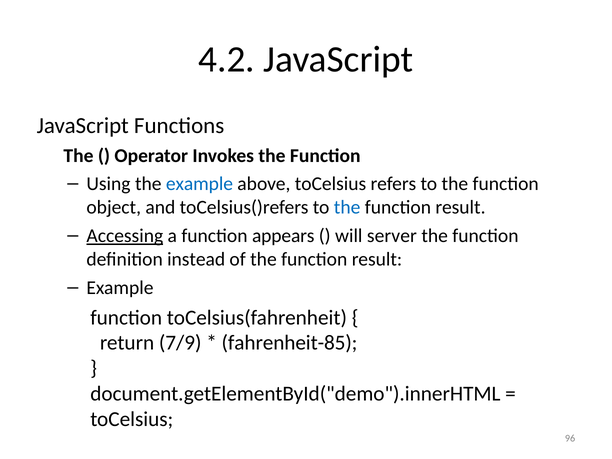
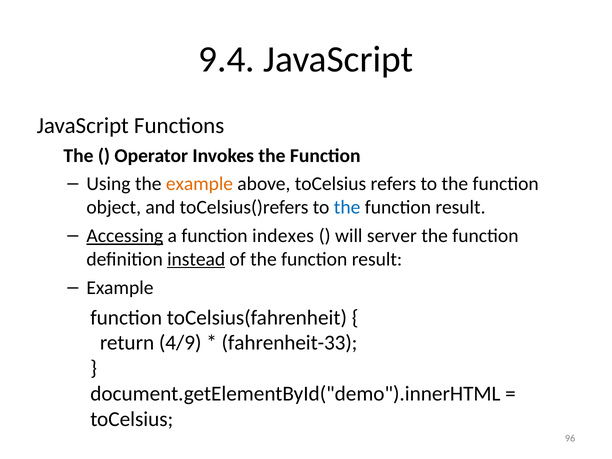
4.2: 4.2 -> 9.4 (227, 59)
example colour: blue -> orange (199, 184)
appears: appears -> indexes (283, 236)
instead underline: none -> present (196, 259)
7/9: 7/9 -> 4/9 (180, 343)
fahrenheit-85: fahrenheit-85 -> fahrenheit-33 (290, 343)
